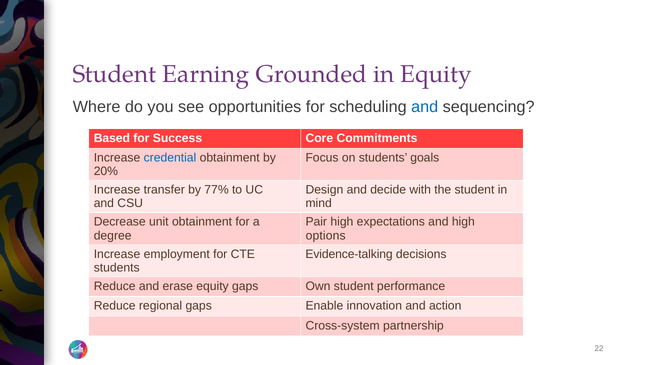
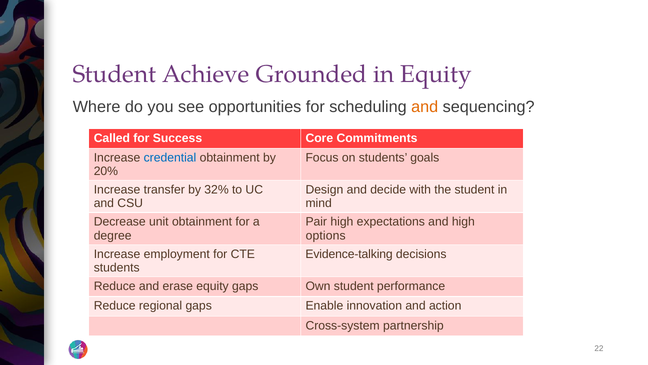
Earning: Earning -> Achieve (206, 74)
and colour: blue -> orange (425, 107)
Based: Based -> Called (112, 138)
77%: 77% -> 32% (217, 190)
